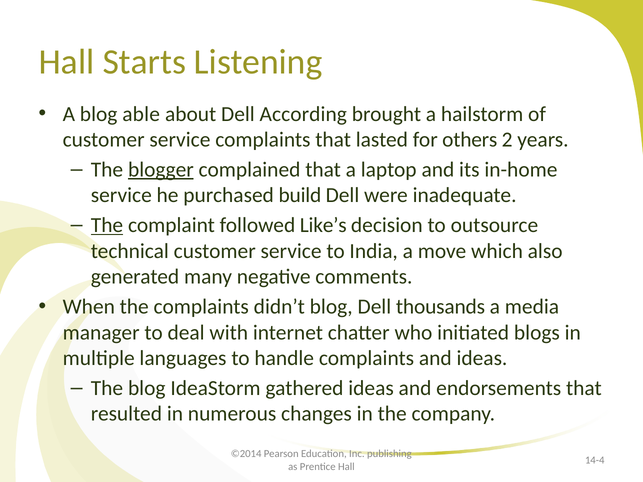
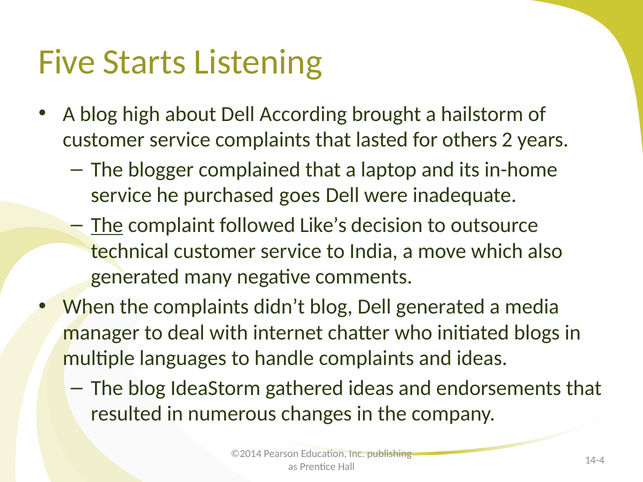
Hall: Hall -> Five (67, 62)
able: able -> high (141, 114)
blogger underline: present -> none (161, 170)
build: build -> goes (300, 195)
Dell thousands: thousands -> generated (440, 307)
